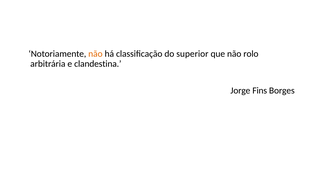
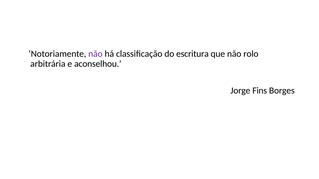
não colour: orange -> purple (95, 54)
superior: superior -> escritura (192, 54)
clandestina: clandestina -> aconselhou (98, 64)
